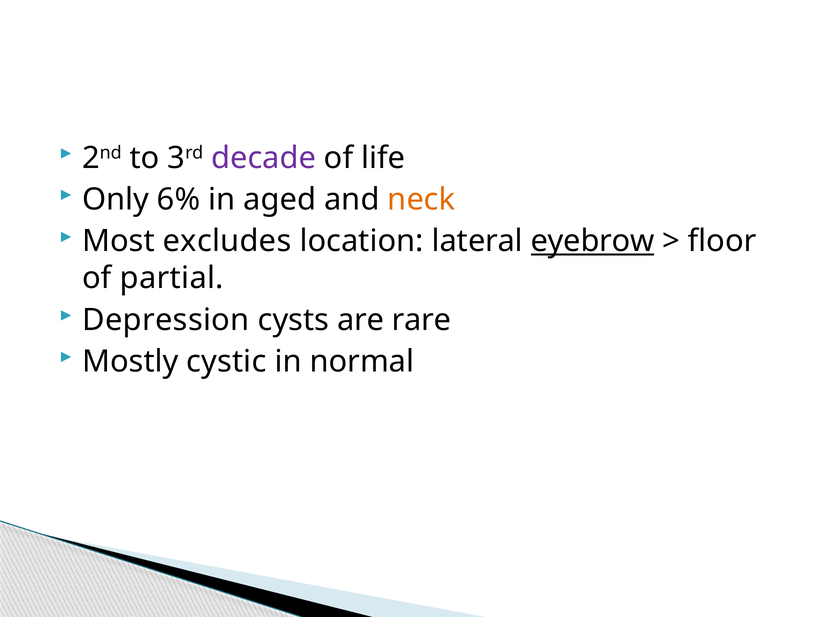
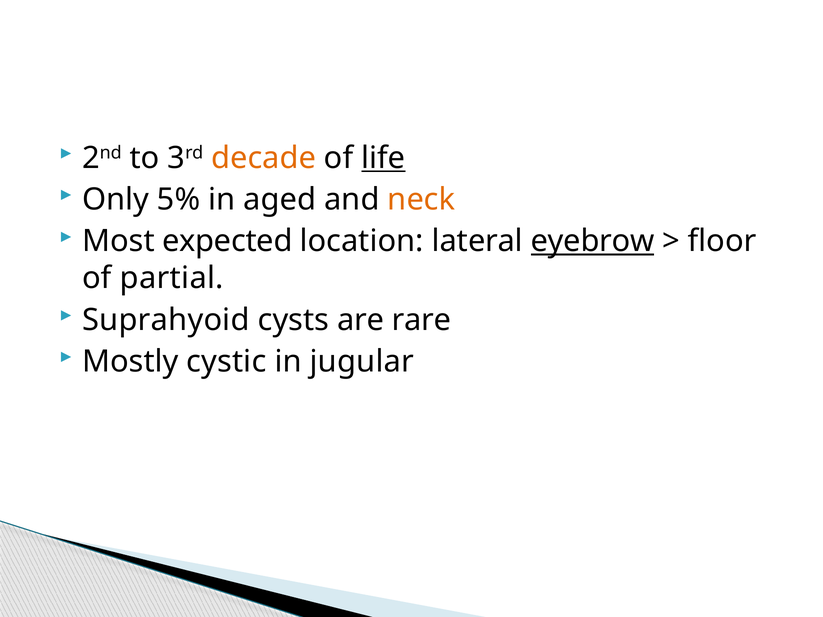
decade colour: purple -> orange (264, 158)
life underline: none -> present (383, 158)
6%: 6% -> 5% (179, 200)
excludes: excludes -> expected (227, 241)
Depression: Depression -> Suprahyoid (166, 320)
normal: normal -> jugular (362, 362)
